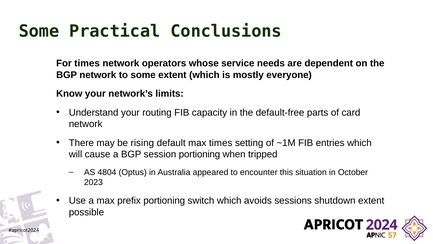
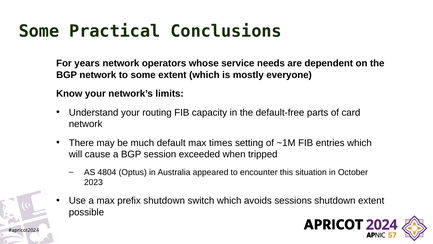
For times: times -> years (87, 63)
rising: rising -> much (142, 143)
session portioning: portioning -> exceeded (199, 154)
prefix portioning: portioning -> shutdown (164, 200)
